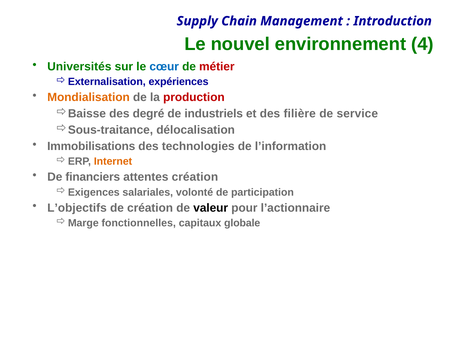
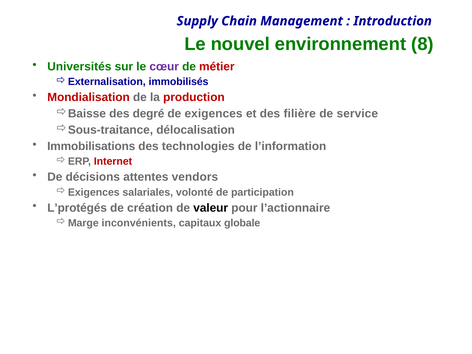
4: 4 -> 8 (422, 44)
cœur colour: blue -> purple (164, 67)
expériences: expériences -> immobilisés (179, 82)
Mondialisation colour: orange -> red (89, 97)
industriels: industriels -> exigences (214, 114)
Internet colour: orange -> red (113, 161)
financiers: financiers -> décisions (93, 177)
attentes création: création -> vendors (195, 177)
L’objectifs: L’objectifs -> L’protégés (77, 208)
fonctionnelles: fonctionnelles -> inconvénients (139, 223)
